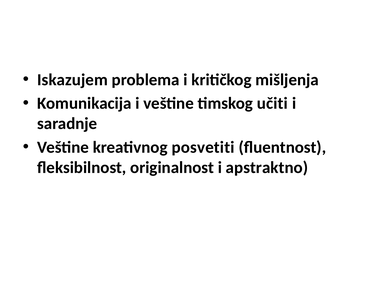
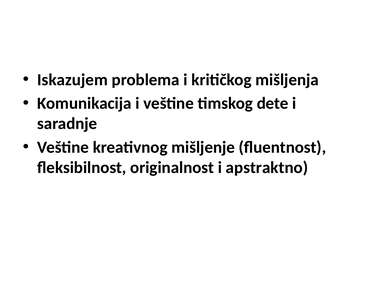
učiti: učiti -> dete (273, 104)
posvetiti: posvetiti -> mišljenje (203, 148)
